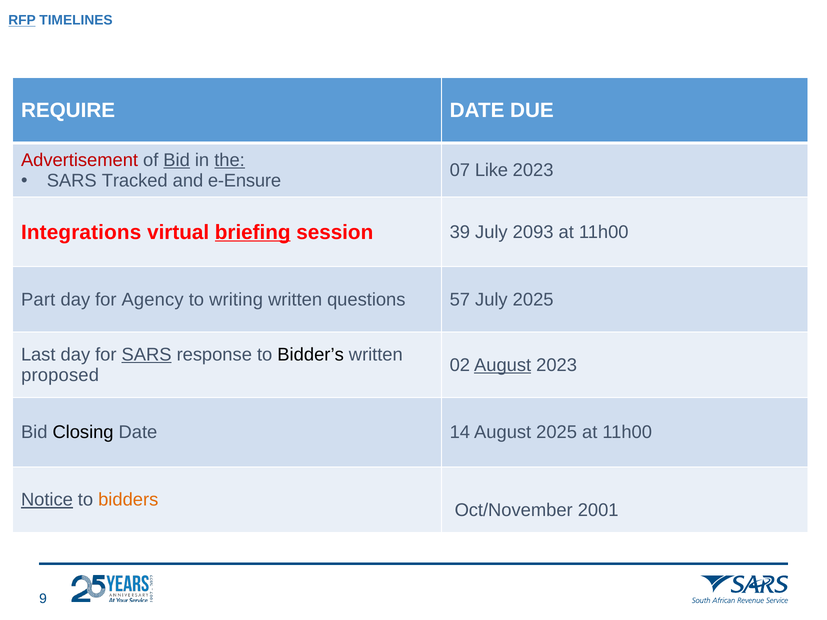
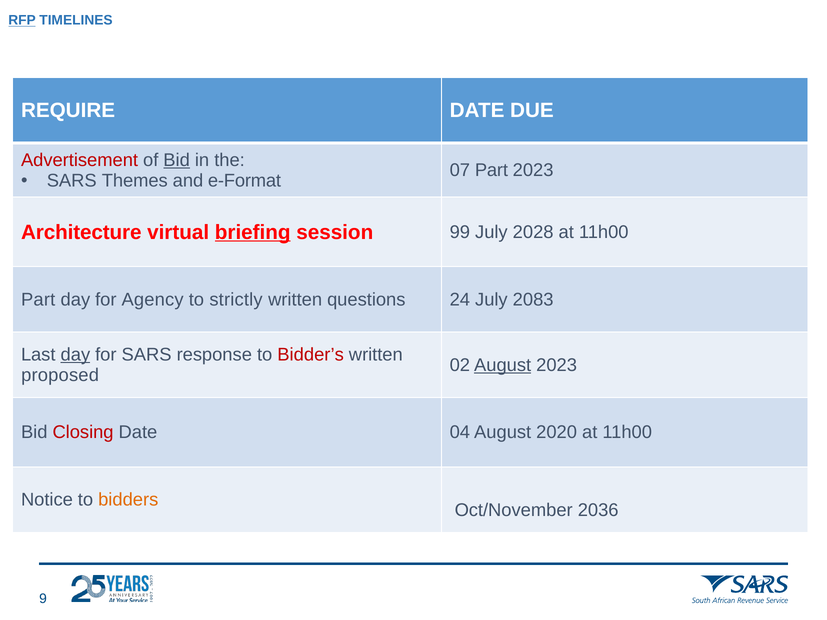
the underline: present -> none (230, 160)
07 Like: Like -> Part (491, 170)
Tracked: Tracked -> Themes (135, 181)
e-Ensure: e-Ensure -> e-Format (244, 181)
Integrations: Integrations -> Architecture (81, 232)
39: 39 -> 99 (460, 232)
2093: 2093 -> 2028 (533, 232)
writing: writing -> strictly (236, 300)
57: 57 -> 24 (460, 300)
July 2025: 2025 -> 2083 (533, 300)
day underline: none -> present (75, 355)
SARS underline: present -> none (147, 355)
Bidder’s colour: black -> red (311, 355)
Closing colour: black -> red (83, 433)
14: 14 -> 04 (460, 433)
August 2025: 2025 -> 2020 (557, 433)
Notice underline: present -> none (47, 500)
2001: 2001 -> 2036 (598, 510)
